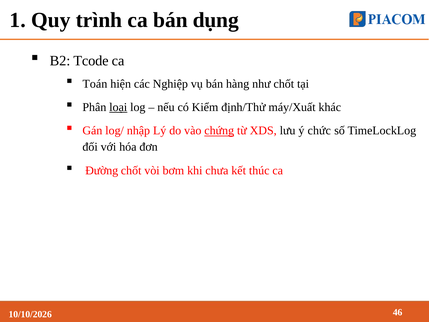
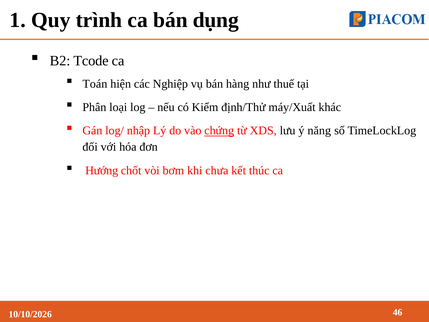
như chốt: chốt -> thuế (284, 84)
loại underline: present -> none (118, 107)
chức: chức -> năng (319, 131)
Đường: Đường -> Hướng (102, 170)
